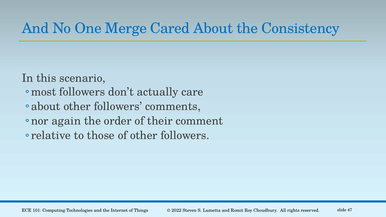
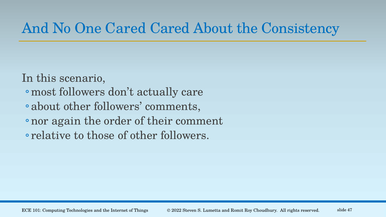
One Merge: Merge -> Cared (126, 28)
